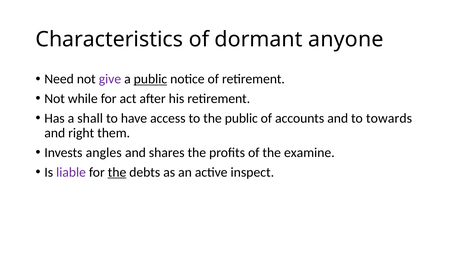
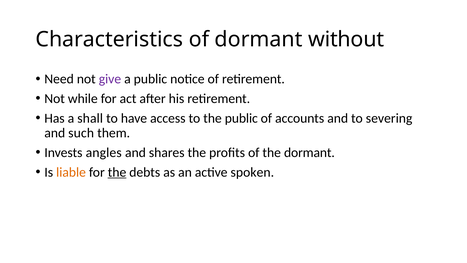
anyone: anyone -> without (346, 39)
public underline: present -> none (150, 79)
towards: towards -> severing (389, 118)
right: right -> such (81, 133)
the examine: examine -> dormant (309, 152)
liable colour: purple -> orange (71, 172)
inspect: inspect -> spoken (252, 172)
